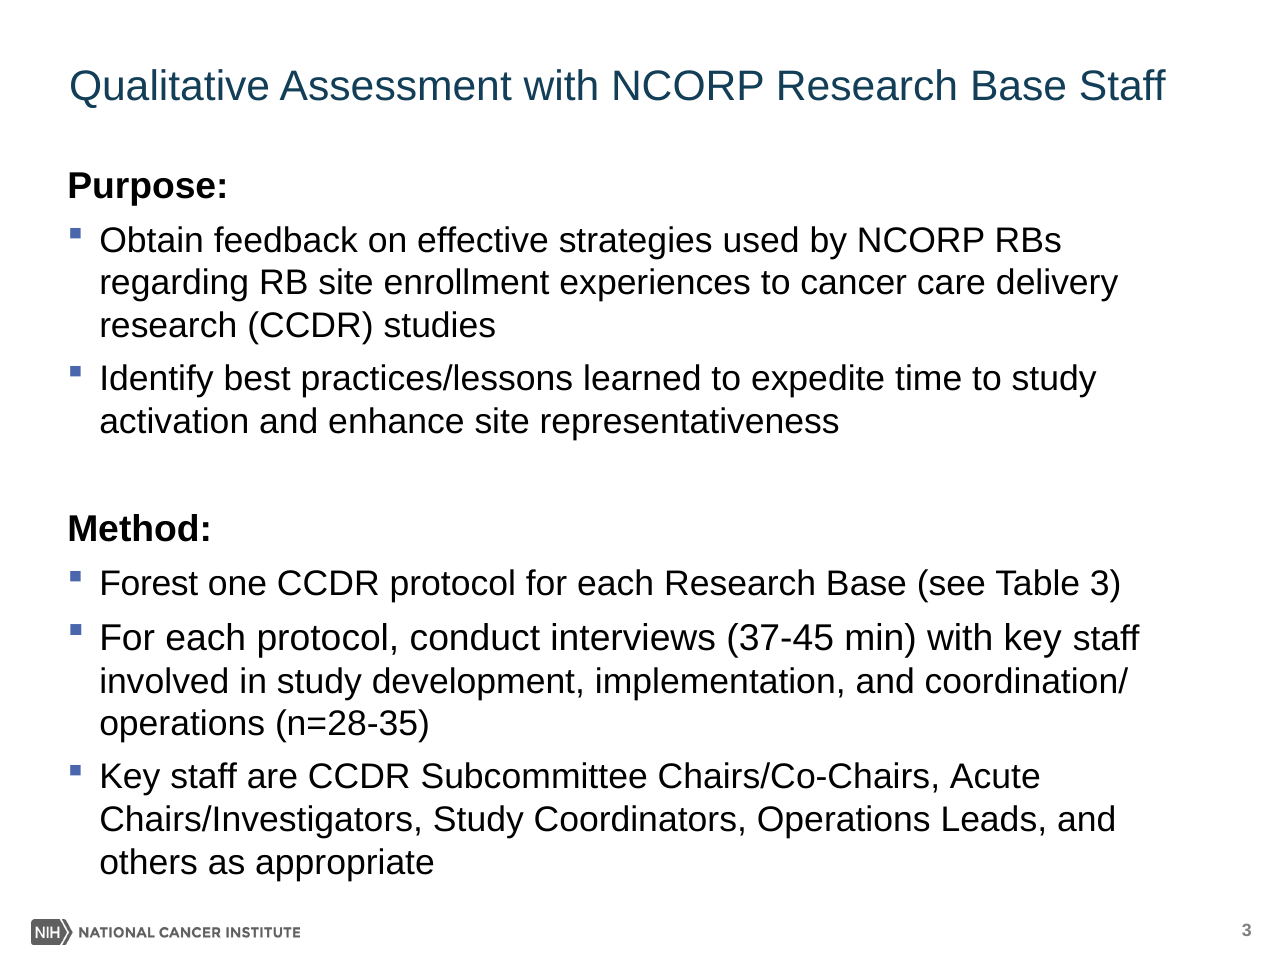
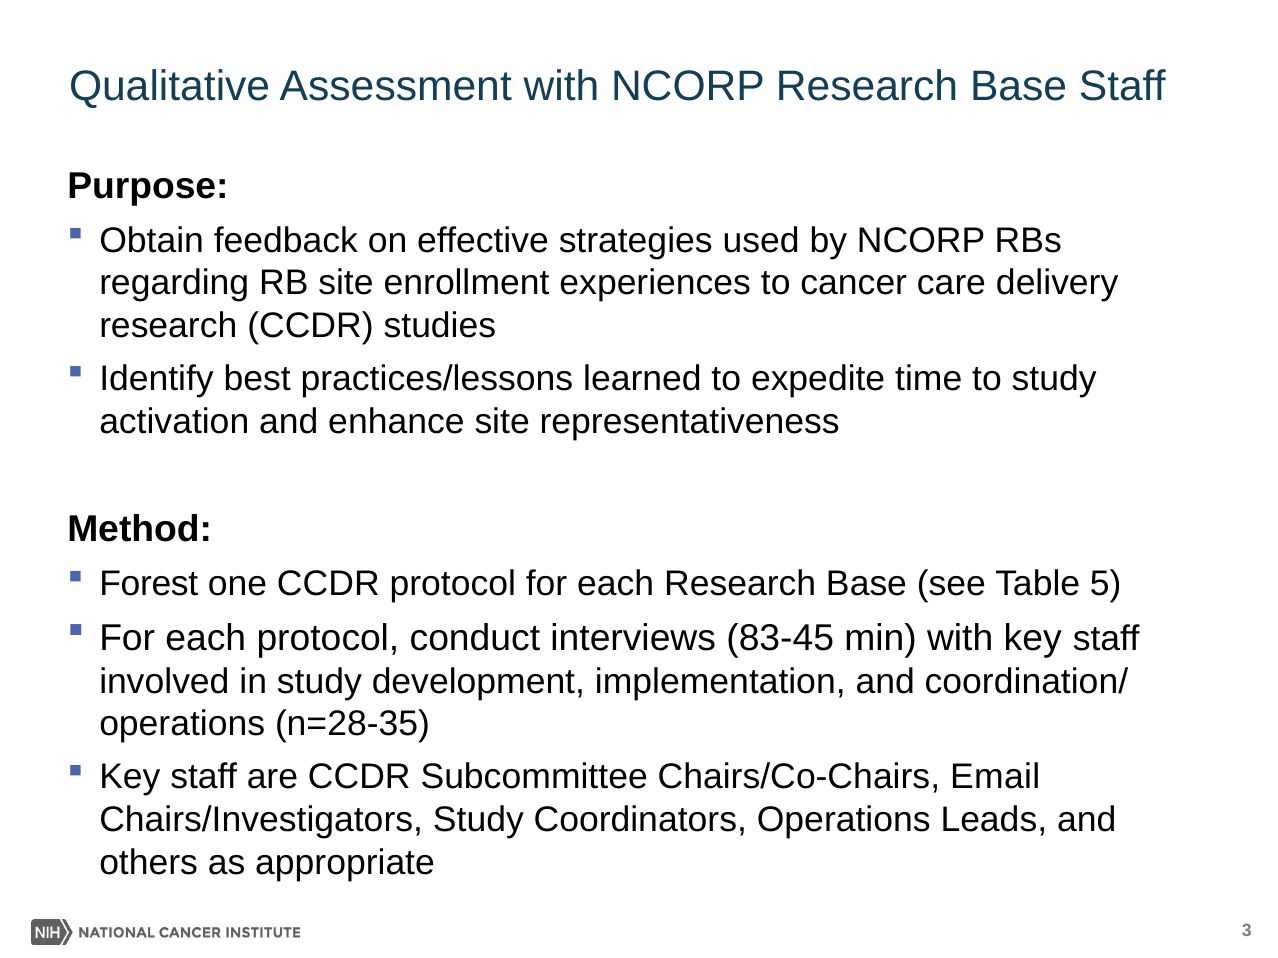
Table 3: 3 -> 5 (1106, 584)
37-45: 37-45 -> 83-45 (780, 638)
Acute: Acute -> Email (995, 778)
